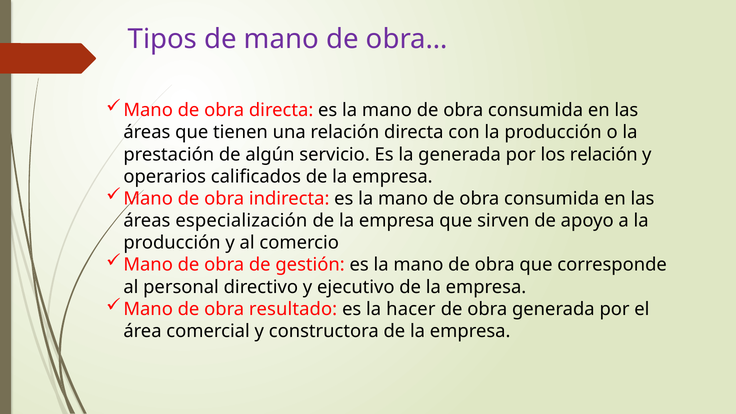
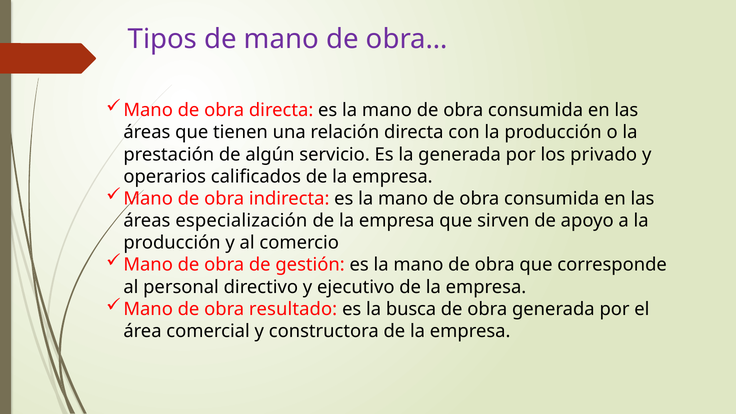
los relación: relación -> privado (604, 155)
hacer: hacer -> busca (411, 309)
